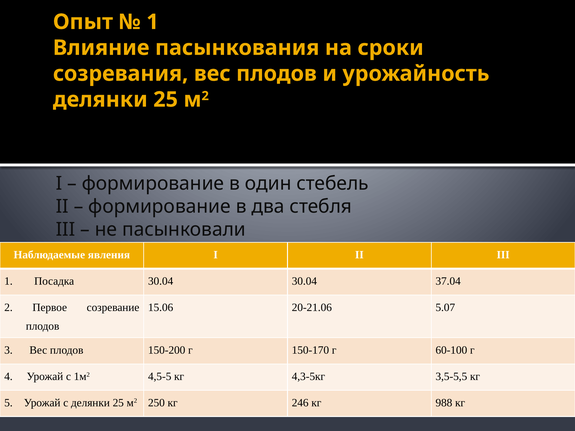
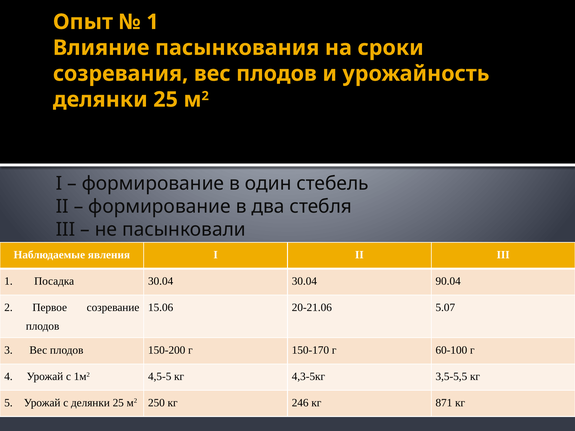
37.04: 37.04 -> 90.04 (448, 281)
988: 988 -> 871 (444, 403)
